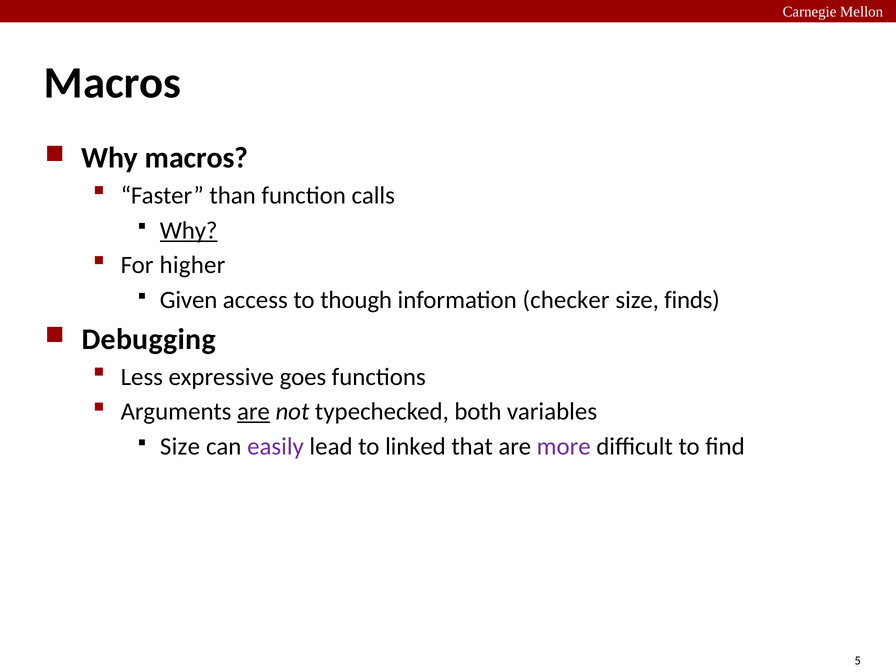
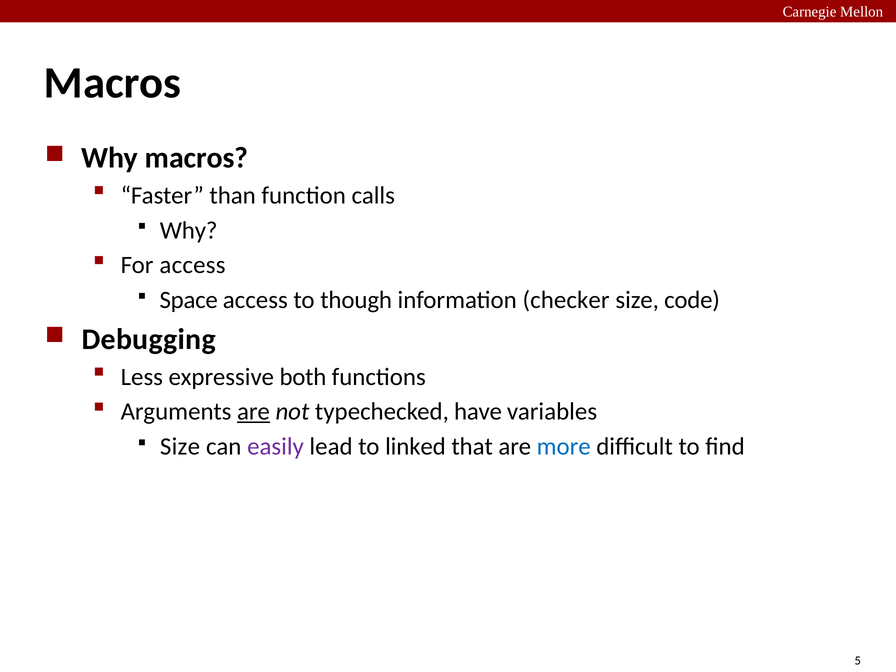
Why underline: present -> none (189, 230)
For higher: higher -> access (192, 265)
Given: Given -> Space (189, 300)
finds: finds -> code (692, 300)
goes: goes -> both (303, 377)
both: both -> have (478, 412)
more colour: purple -> blue (564, 447)
